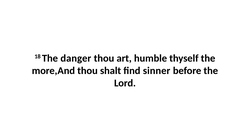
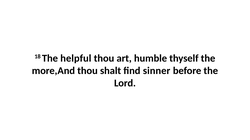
danger: danger -> helpful (76, 59)
